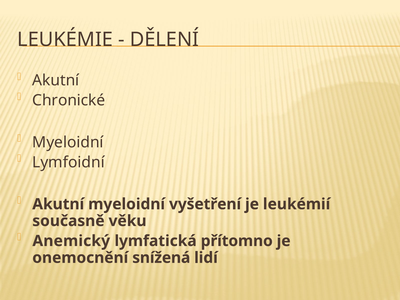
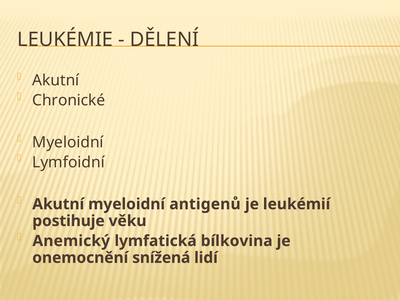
vyšetření: vyšetření -> antigenů (205, 204)
současně: současně -> postihuje (68, 221)
přítomno: přítomno -> bílkovina (237, 241)
